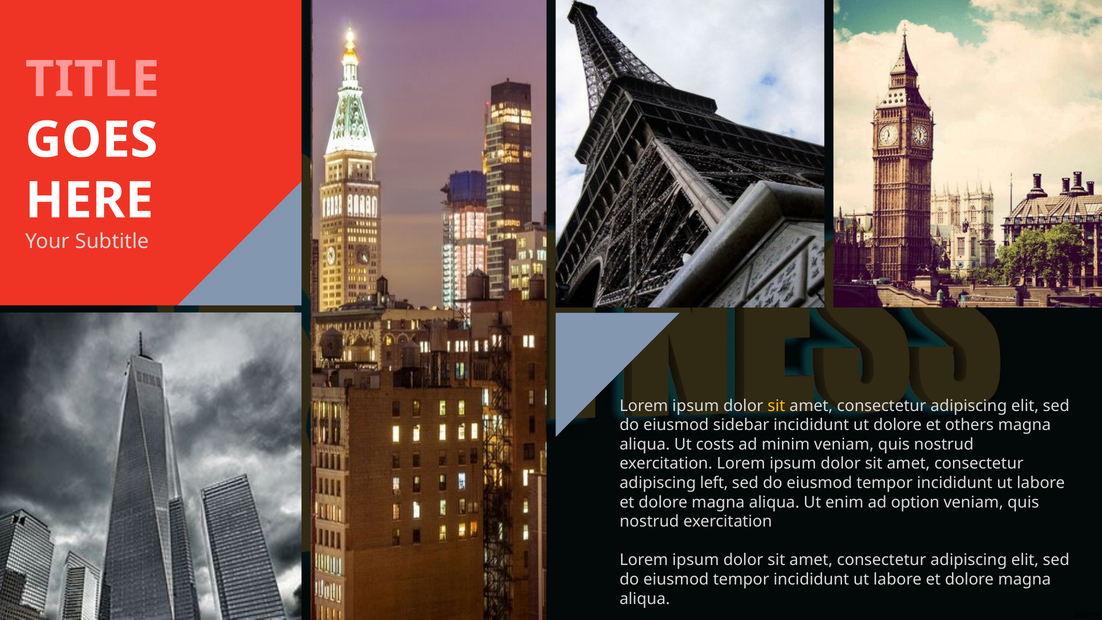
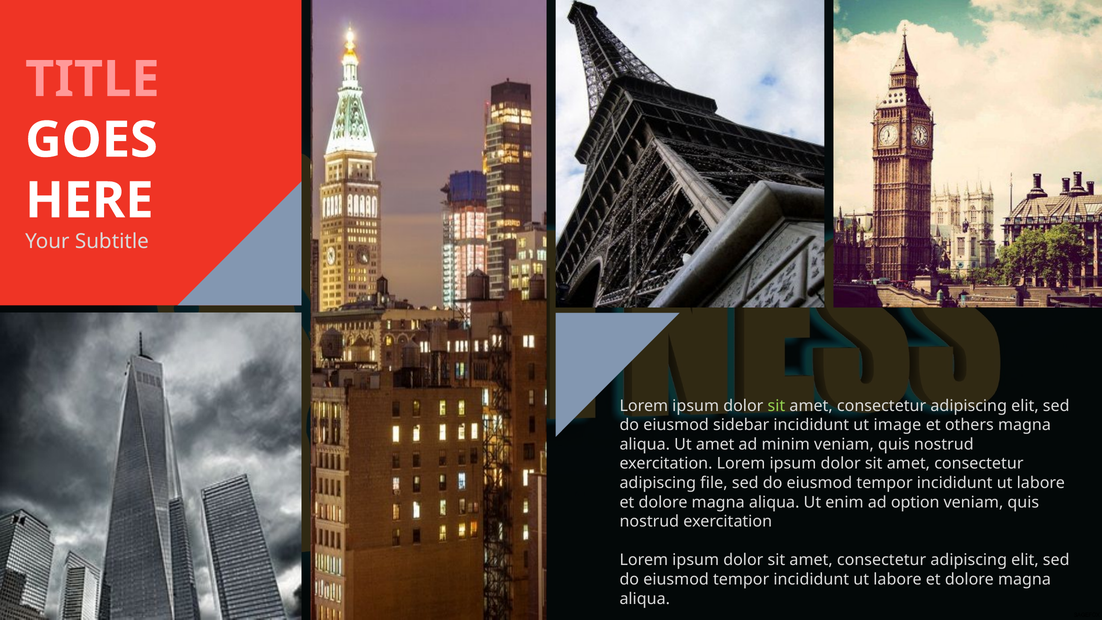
sit colour: yellow -> light green (776, 406)
ut dolore: dolore -> image (897, 425)
Ut costs: costs -> amet (715, 444)
left: left -> file (714, 483)
